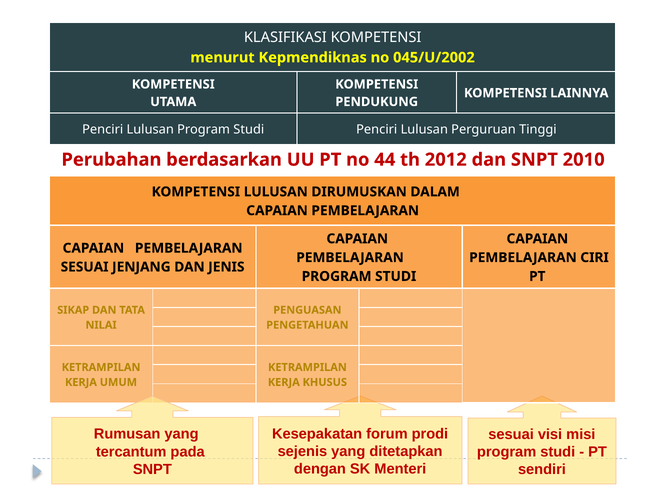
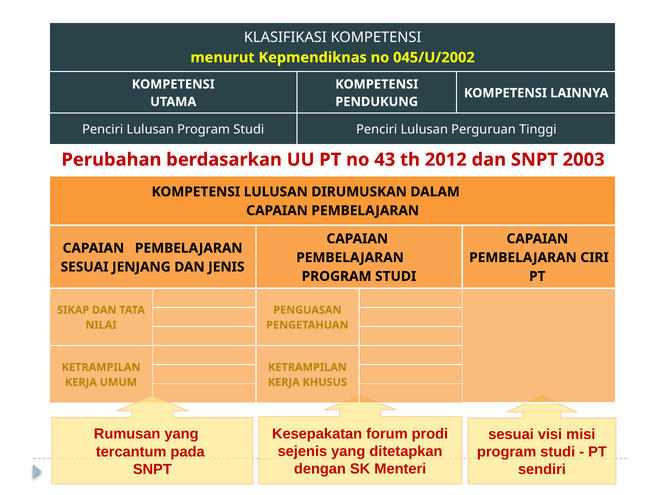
44: 44 -> 43 (385, 160)
2010: 2010 -> 2003 (584, 160)
